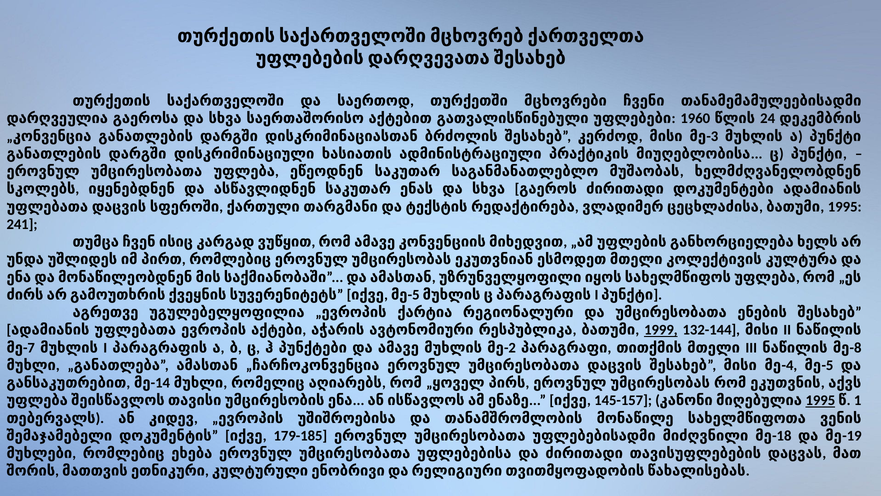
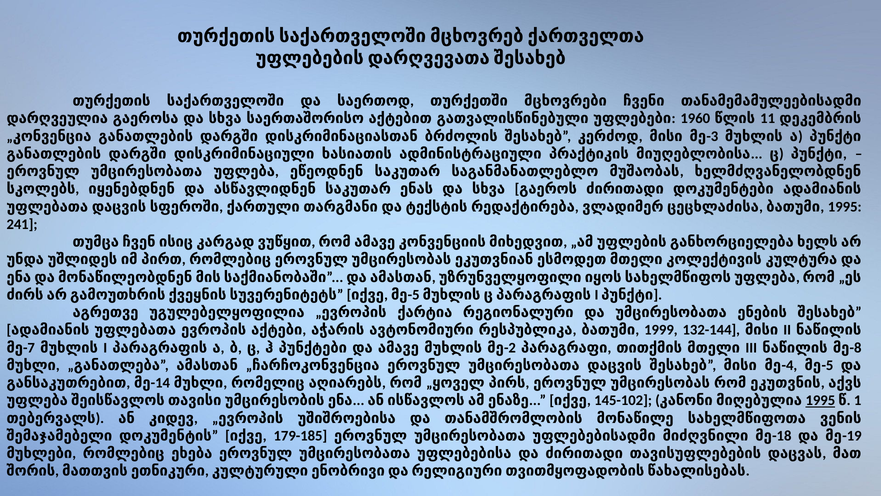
24: 24 -> 11 (768, 118)
1999 underline: present -> none (661, 330)
145-157: 145-157 -> 145-102 (623, 400)
